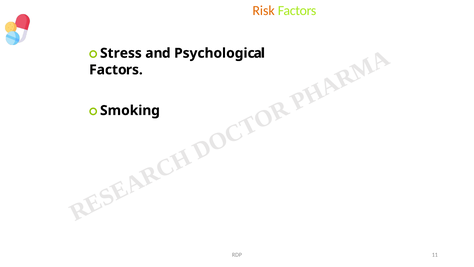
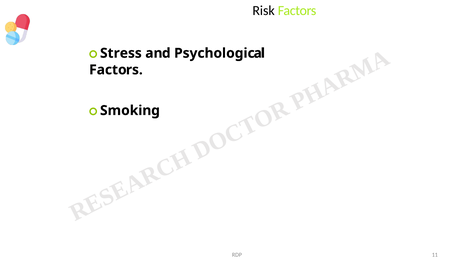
Risk colour: orange -> black (264, 10)
